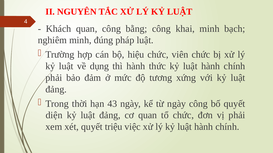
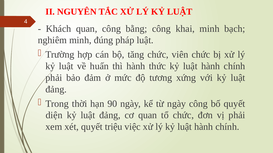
hiệu: hiệu -> tăng (136, 55)
dụng: dụng -> huấn (99, 66)
43: 43 -> 90 (112, 104)
